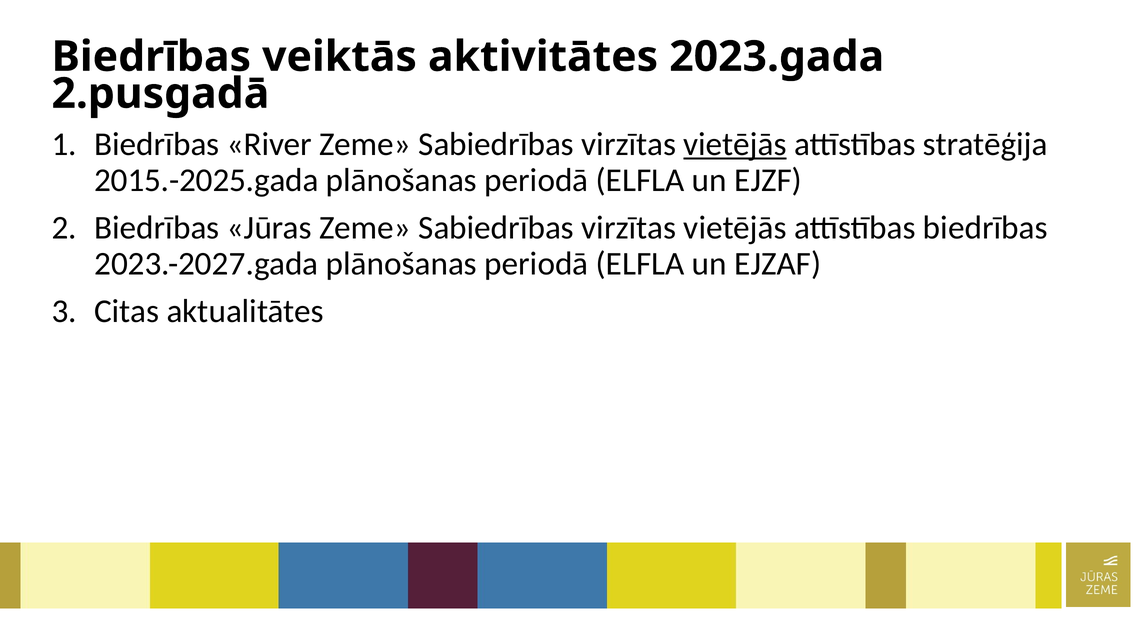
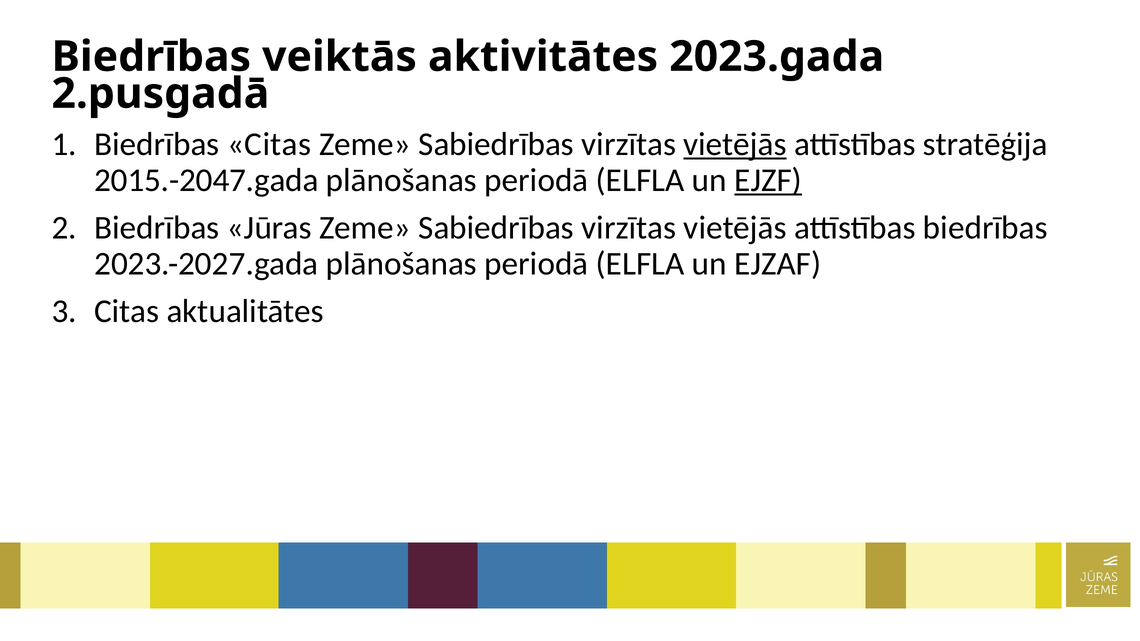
Biedrības River: River -> Citas (269, 144)
2015.-2025.gada: 2015.-2025.gada -> 2015.-2047.gada (206, 180)
EJZF underline: none -> present (768, 180)
